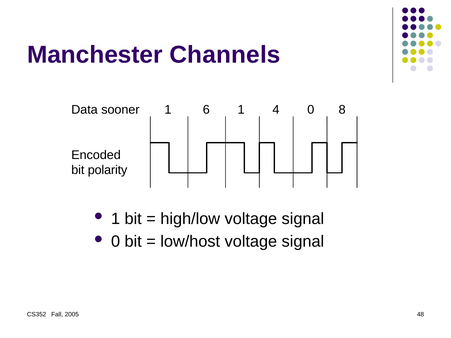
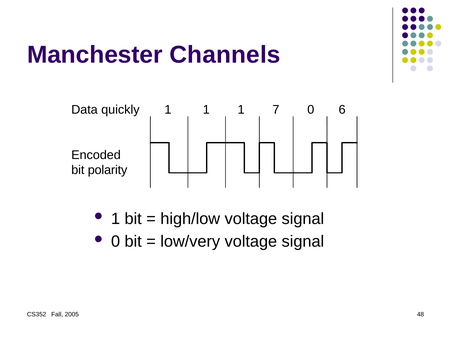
sooner: sooner -> quickly (120, 110)
6: 6 -> 1 (206, 110)
4: 4 -> 7 (276, 110)
8: 8 -> 6 (342, 110)
low/host: low/host -> low/very (190, 242)
